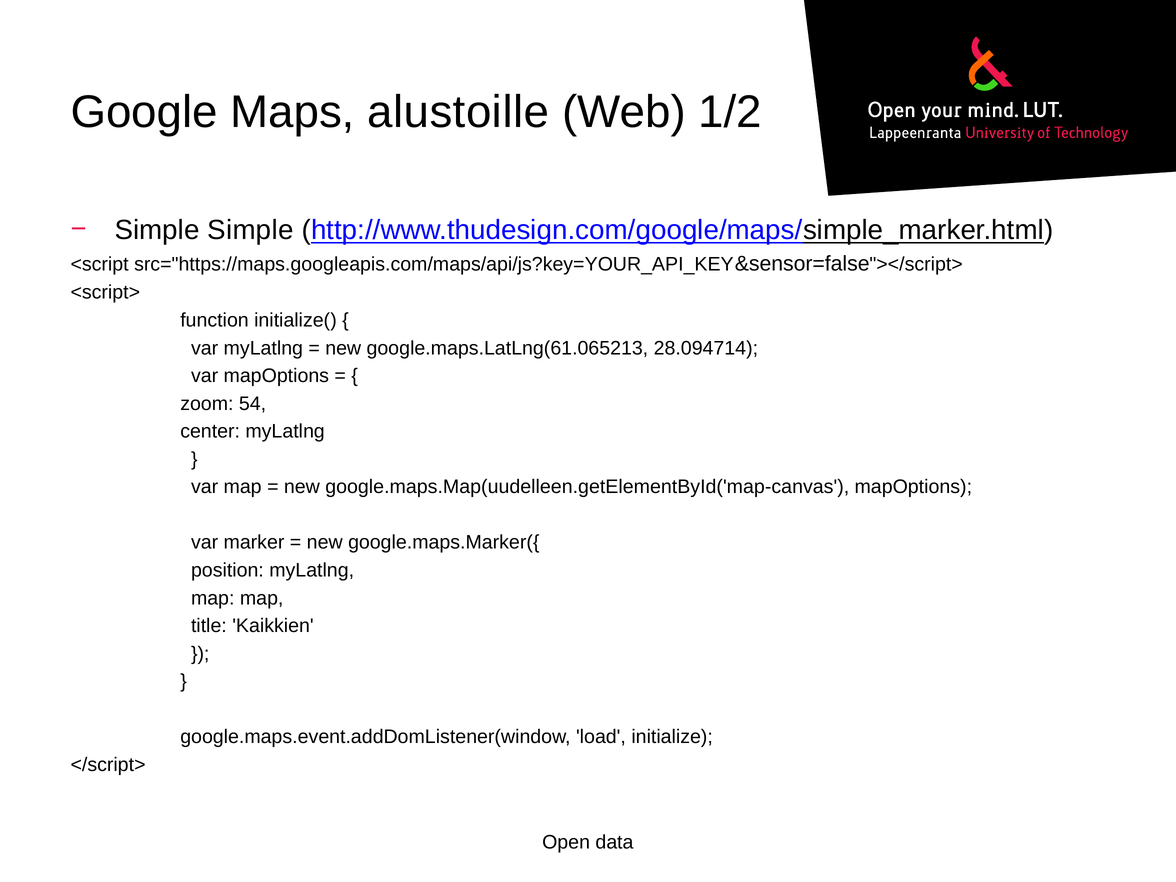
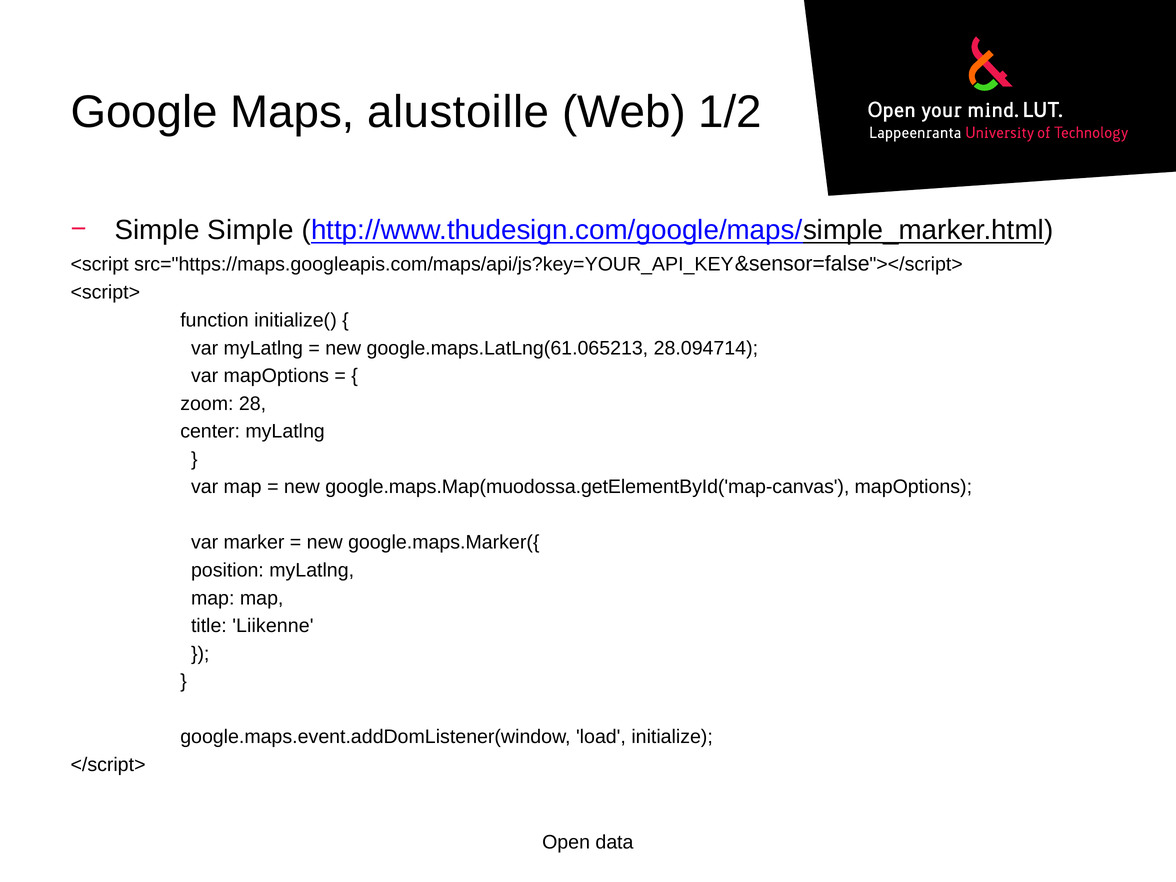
54: 54 -> 28 (253, 404)
google.maps.Map(uudelleen.getElementById('map-canvas: google.maps.Map(uudelleen.getElementById('map-canvas -> google.maps.Map(muodossa.getElementById('map-canvas (587, 487)
Kaikkien: Kaikkien -> Liikenne (273, 626)
